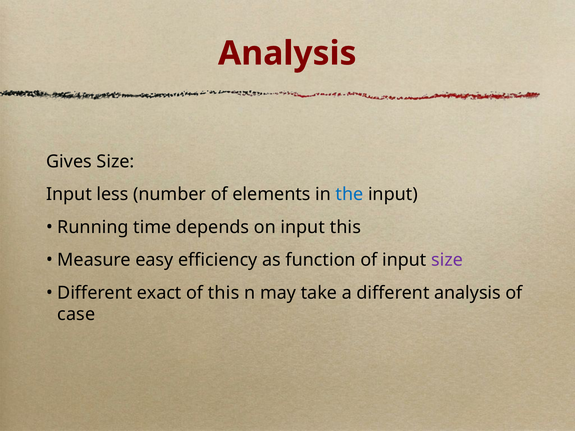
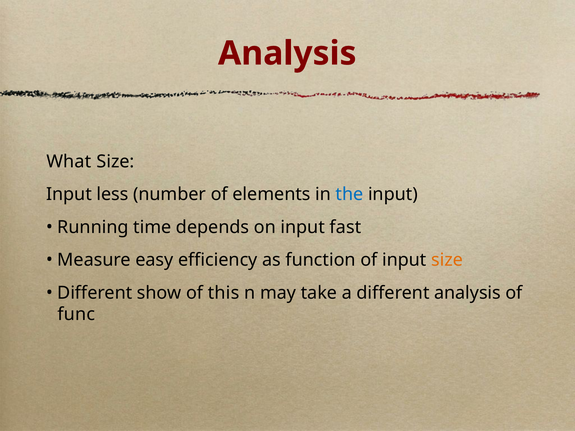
Gives: Gives -> What (69, 162)
input this: this -> fast (345, 227)
size colour: purple -> orange (447, 260)
exact: exact -> show (159, 293)
case: case -> func (76, 314)
